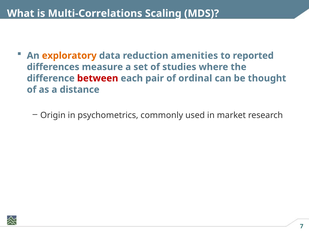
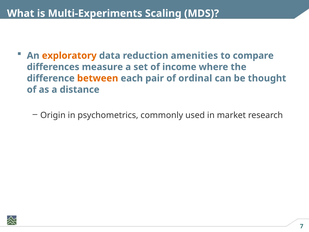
Multi-Correlations: Multi-Correlations -> Multi-Experiments (95, 13)
reported: reported -> compare (253, 56)
studies: studies -> income (179, 67)
between colour: red -> orange (98, 78)
